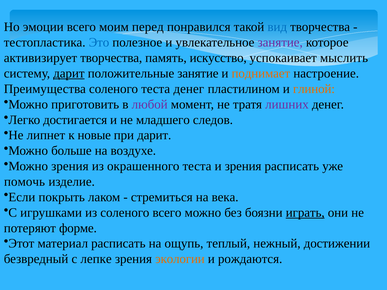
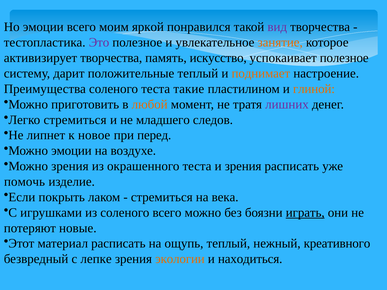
перед: перед -> яркой (148, 27)
вид colour: blue -> purple (277, 27)
Это colour: blue -> purple (99, 42)
занятие colour: purple -> orange (280, 42)
успокаивает мыслить: мыслить -> полезное (344, 58)
дарит underline: present -> none (69, 73)
положительные занятие: занятие -> теплый (198, 73)
теста денег: денег -> такие (189, 89)
любой colour: purple -> orange (150, 104)
Легко достигается: достигается -> стремиться (75, 120)
новые: новые -> новое (94, 135)
при дарит: дарит -> перед (154, 135)
Можно больше: больше -> эмоции (71, 151)
форме: форме -> новые (78, 228)
достижении: достижении -> креативного (337, 244)
рождаются: рождаются -> находиться (250, 259)
